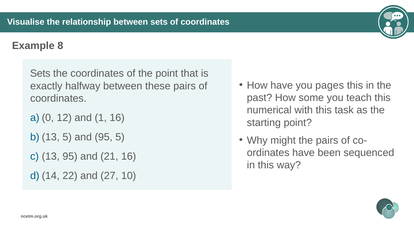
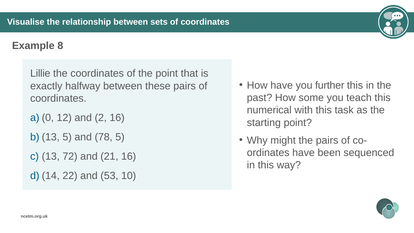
Sets: Sets -> Lillie (40, 74)
pages: pages -> further (330, 85)
1: 1 -> 2 (101, 118)
and 95: 95 -> 78 (104, 137)
13 95: 95 -> 72 (70, 156)
27: 27 -> 53 (109, 176)
